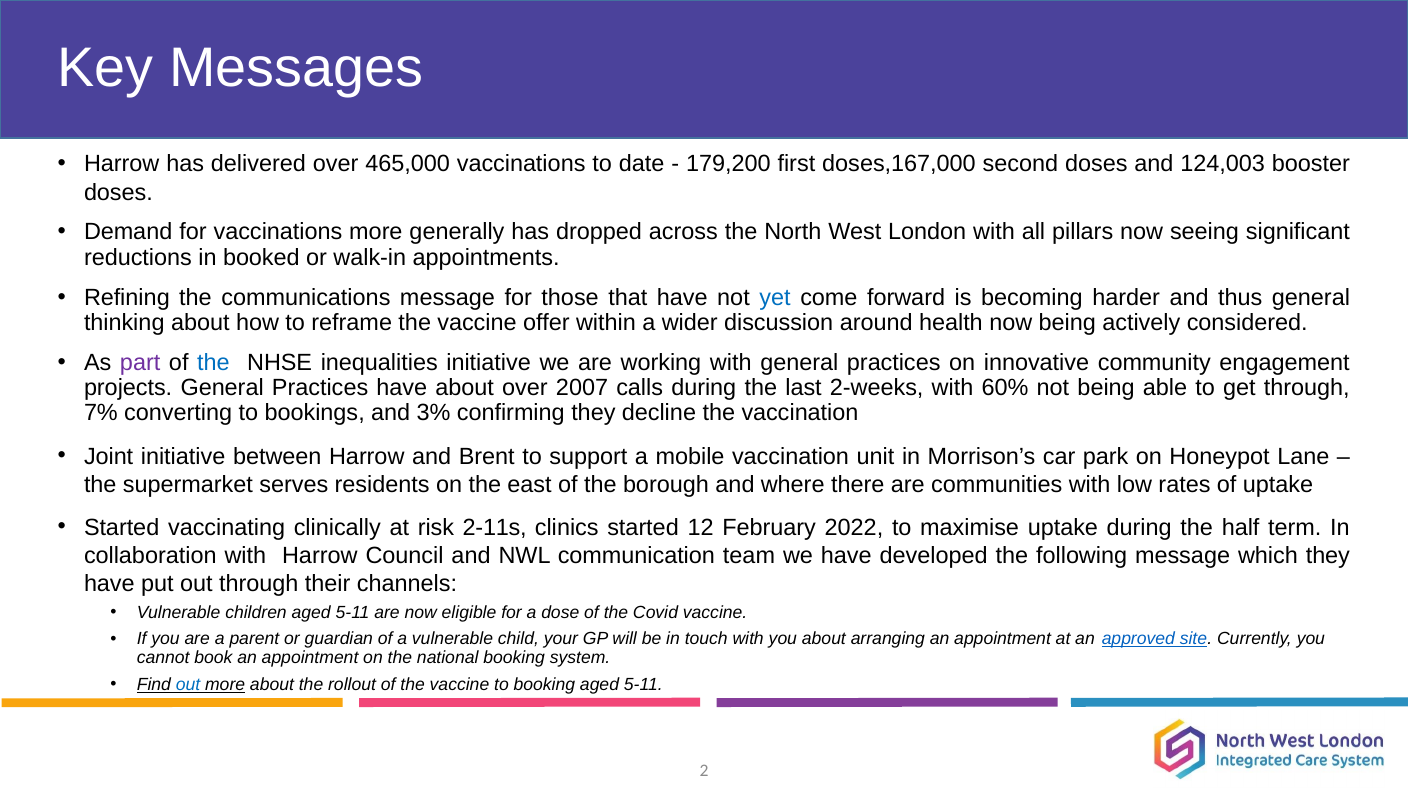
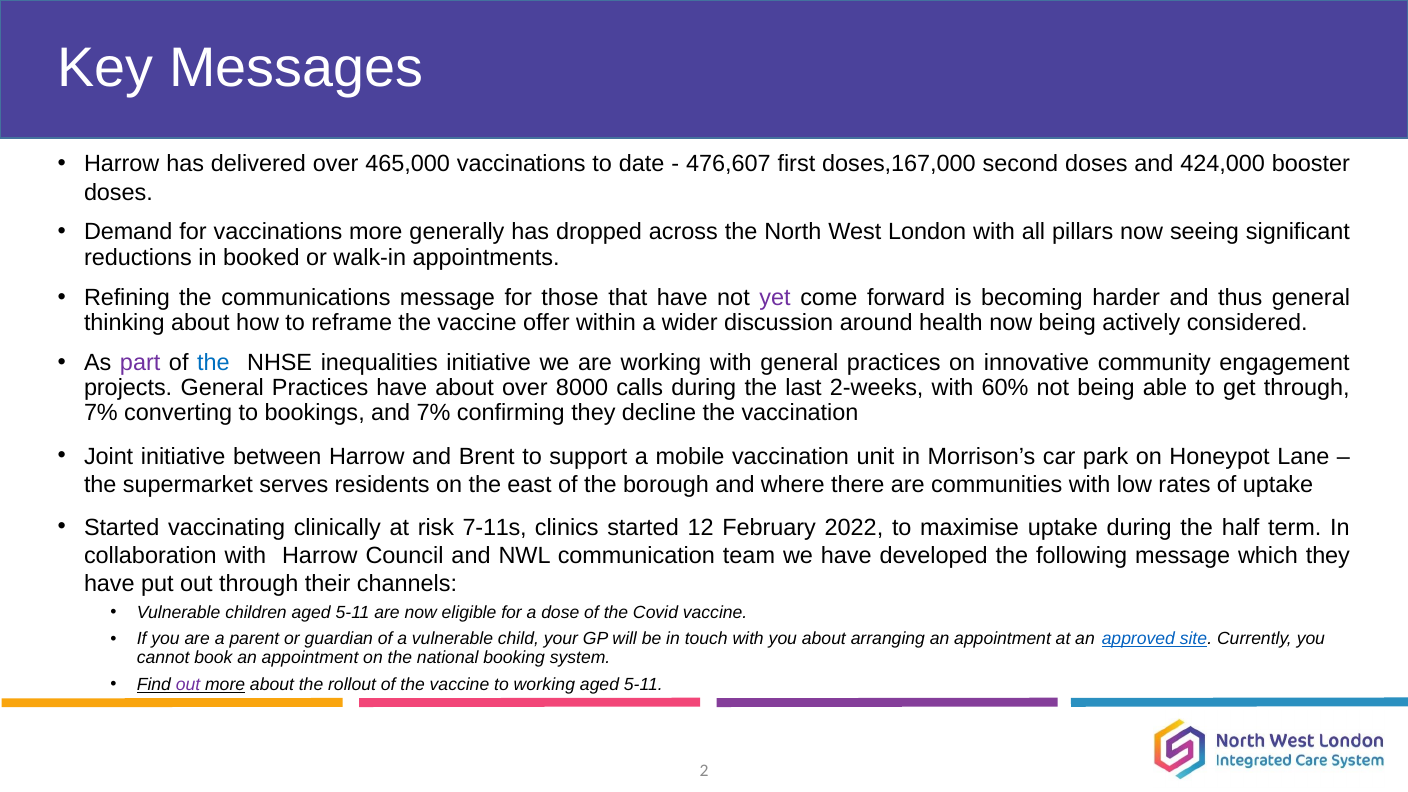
179,200: 179,200 -> 476,607 (728, 164)
124,003: 124,003 -> 424,000 (1223, 164)
yet colour: blue -> purple (775, 297)
2007: 2007 -> 8000 (582, 388)
and 3%: 3% -> 7% (434, 413)
2-11s: 2-11s -> 7-11s (495, 527)
out colour: blue -> purple (188, 684)
to booking: booking -> working (544, 684)
